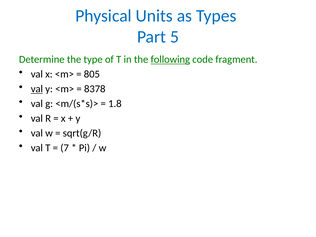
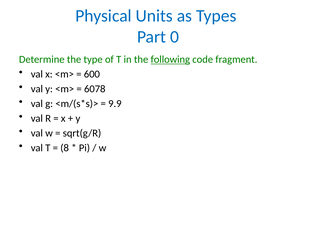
5: 5 -> 0 (174, 37)
805: 805 -> 600 (92, 74)
val underline: present -> none (37, 89)
8378: 8378 -> 6078 (95, 89)
1.8: 1.8 -> 9.9 (115, 104)
7: 7 -> 8 (65, 148)
